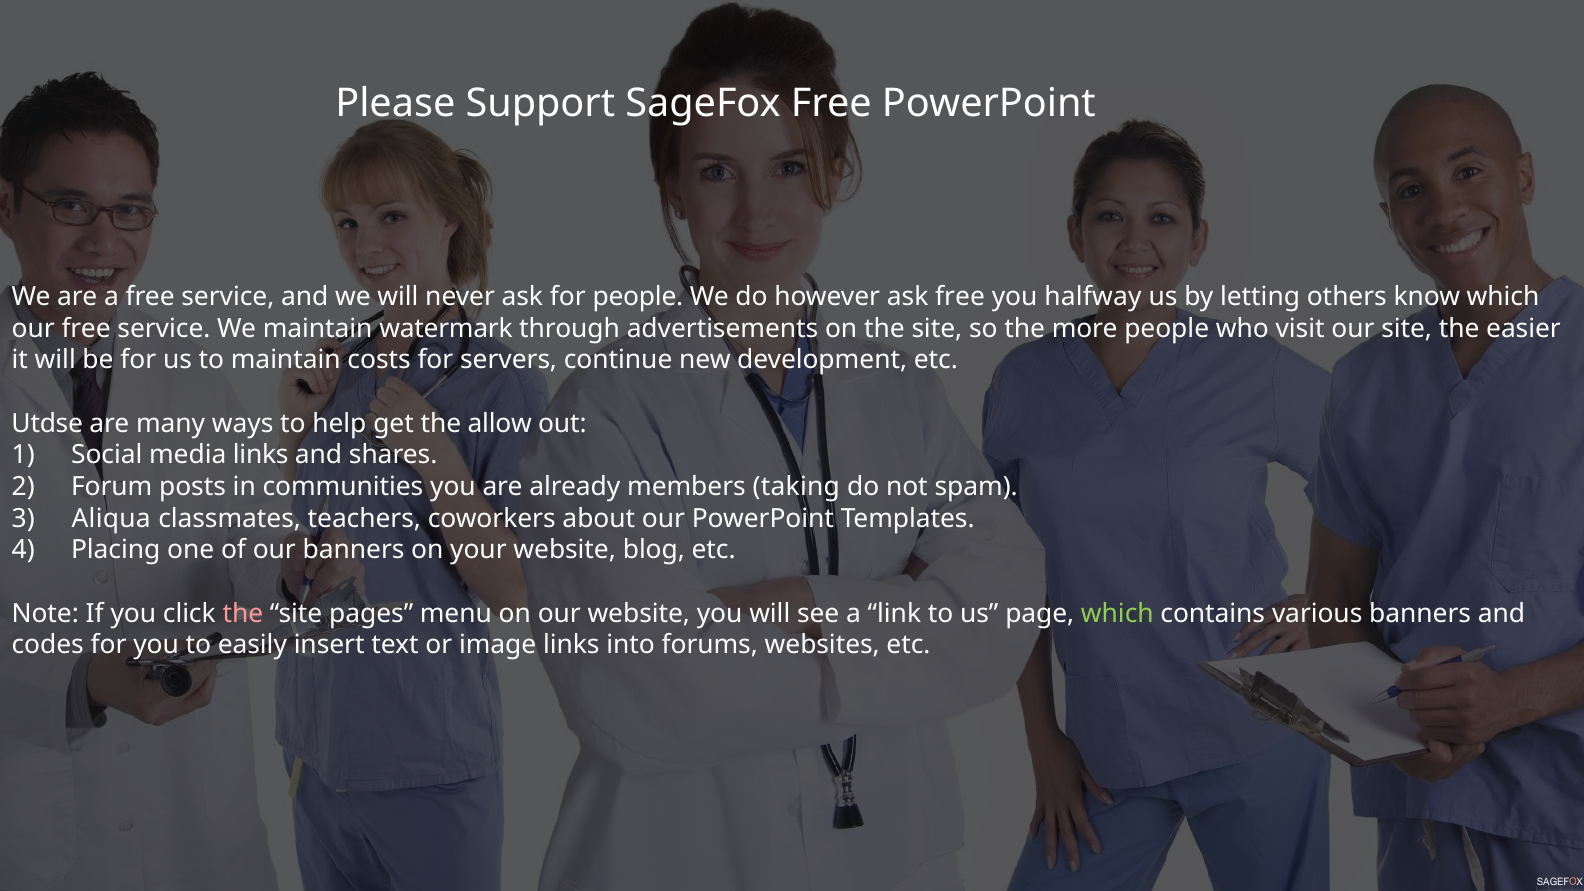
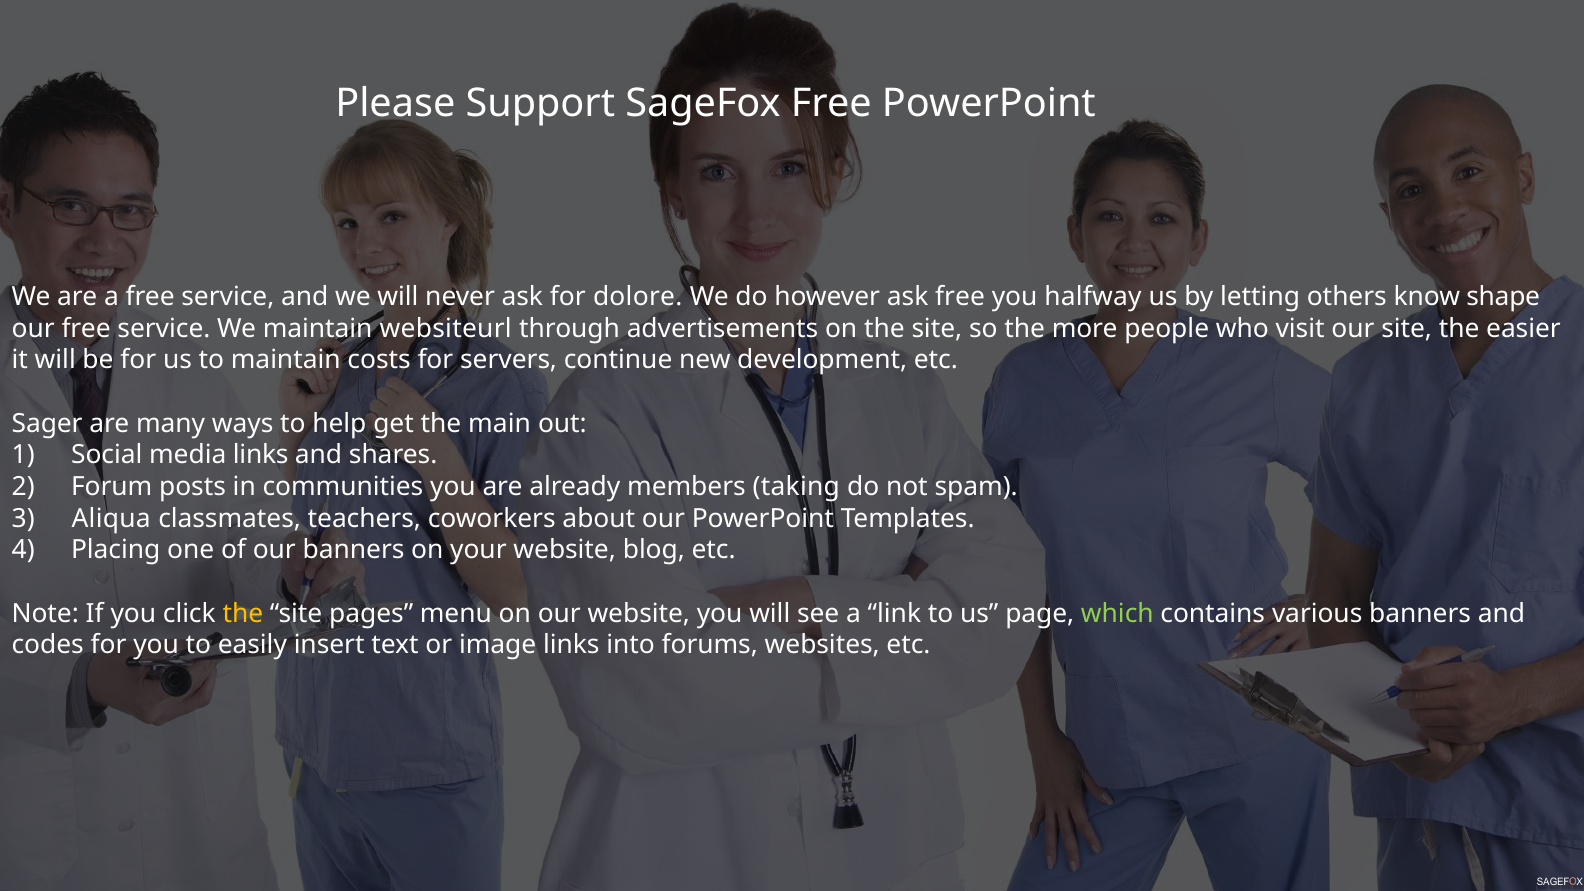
for people: people -> dolore (638, 297)
know which: which -> shape (1503, 297)
watermark: watermark -> websiteurl (446, 329)
Utdse: Utdse -> Sager (47, 424)
allow: allow -> main (500, 424)
the colour: pink -> yellow (243, 614)
